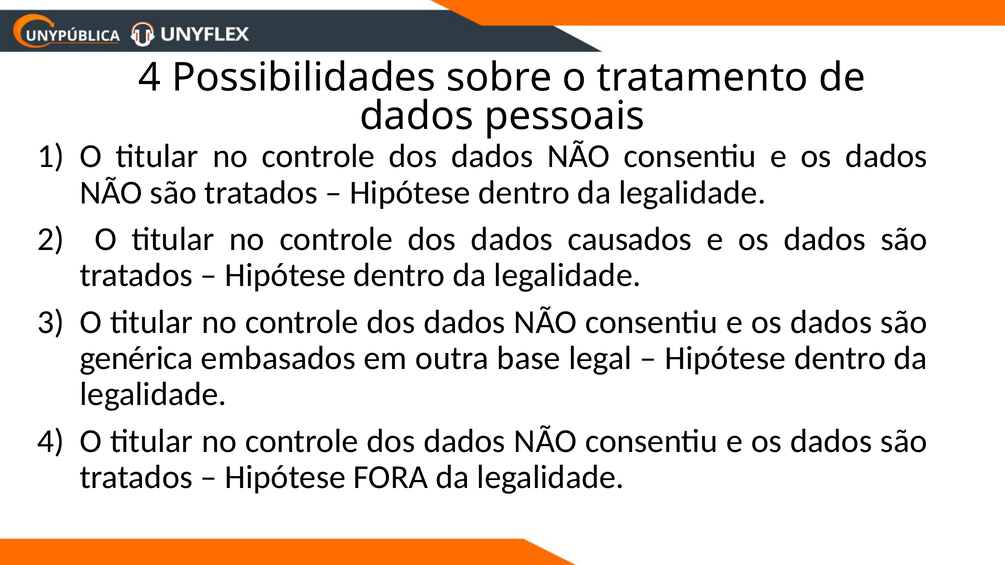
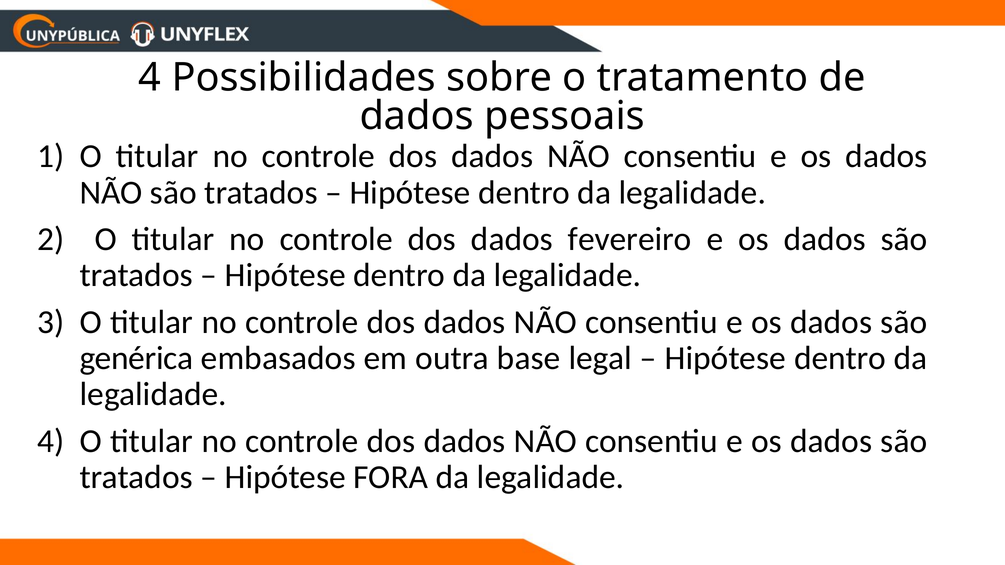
causados: causados -> fevereiro (630, 239)
